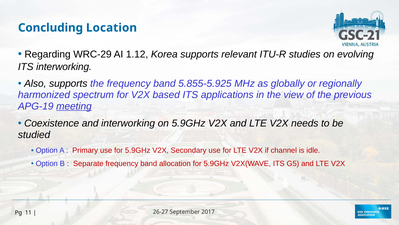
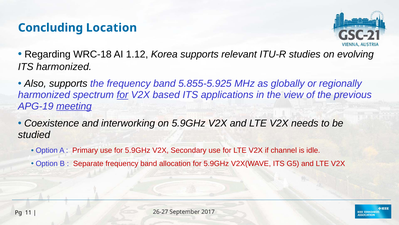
WRC-29: WRC-29 -> WRC-18 (92, 54)
ITS interworking: interworking -> harmonized (64, 67)
for underline: none -> present (122, 95)
